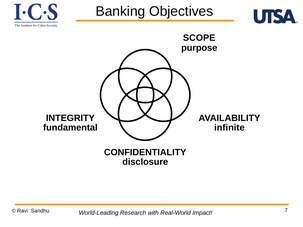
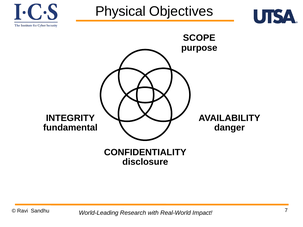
Banking: Banking -> Physical (121, 11)
infinite: infinite -> danger (229, 128)
